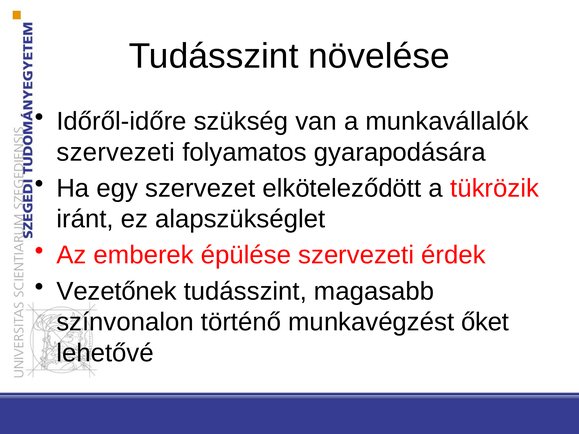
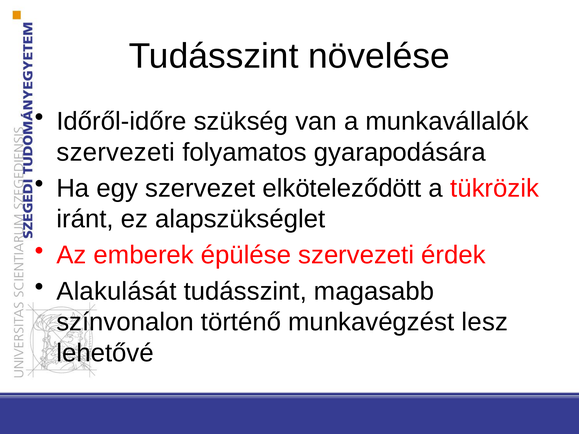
Vezetőnek: Vezetőnek -> Alakulását (116, 291)
őket: őket -> lesz (485, 322)
